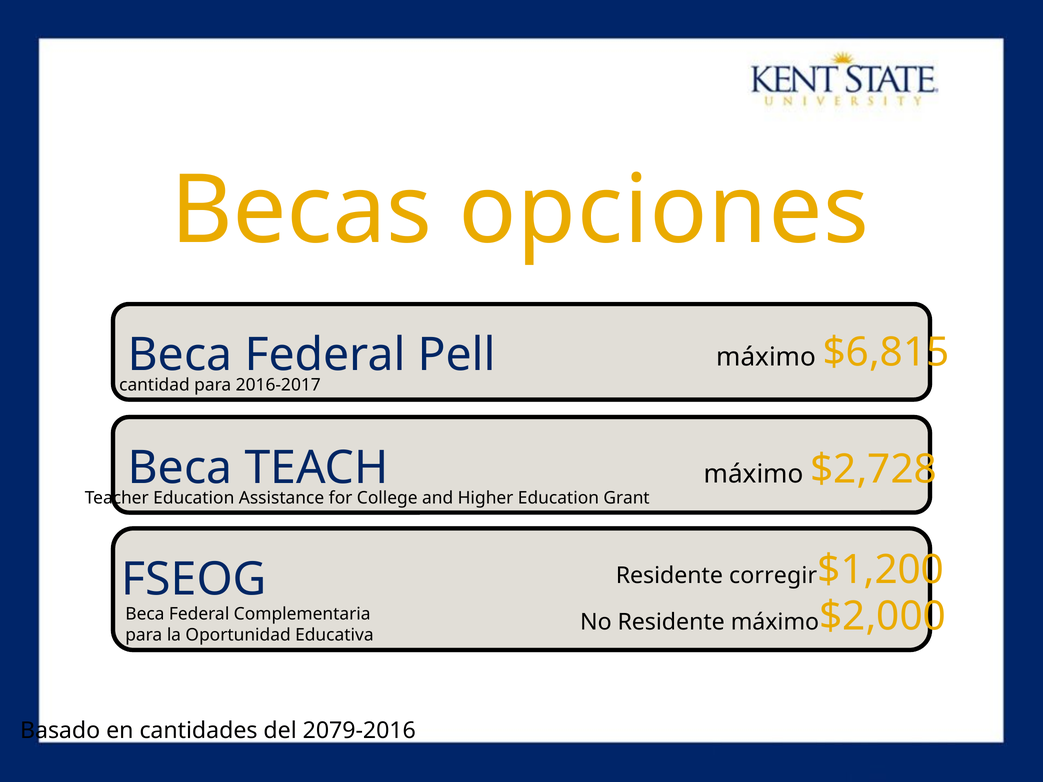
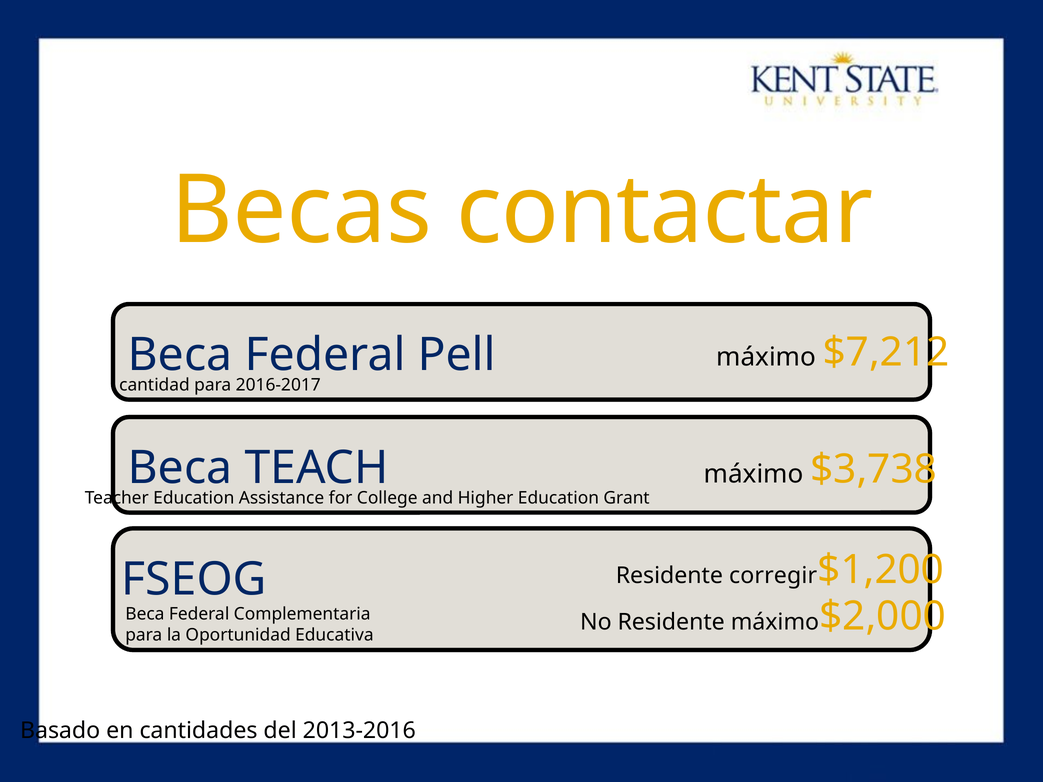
opciones: opciones -> contactar (665, 211)
$6,815: $6,815 -> $7,212 (886, 353)
$2,728: $2,728 -> $3,738 (874, 470)
2079-2016: 2079-2016 -> 2013-2016 (359, 731)
